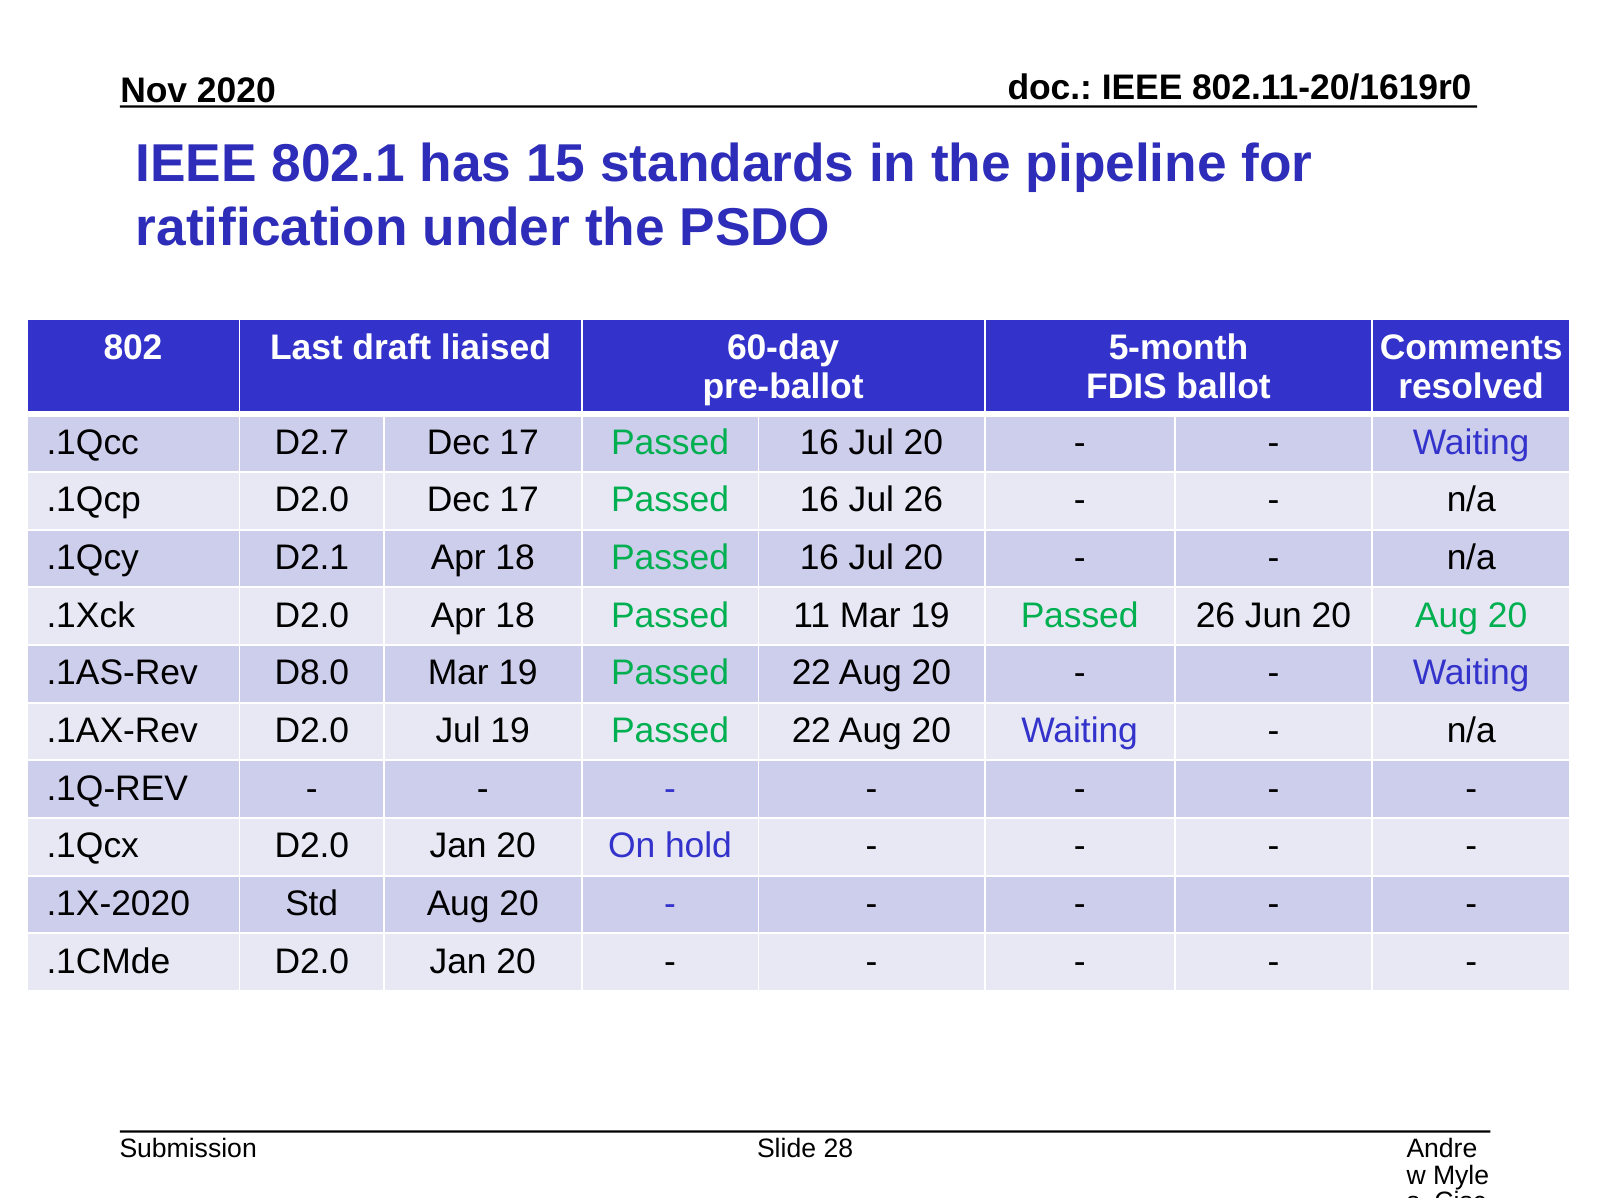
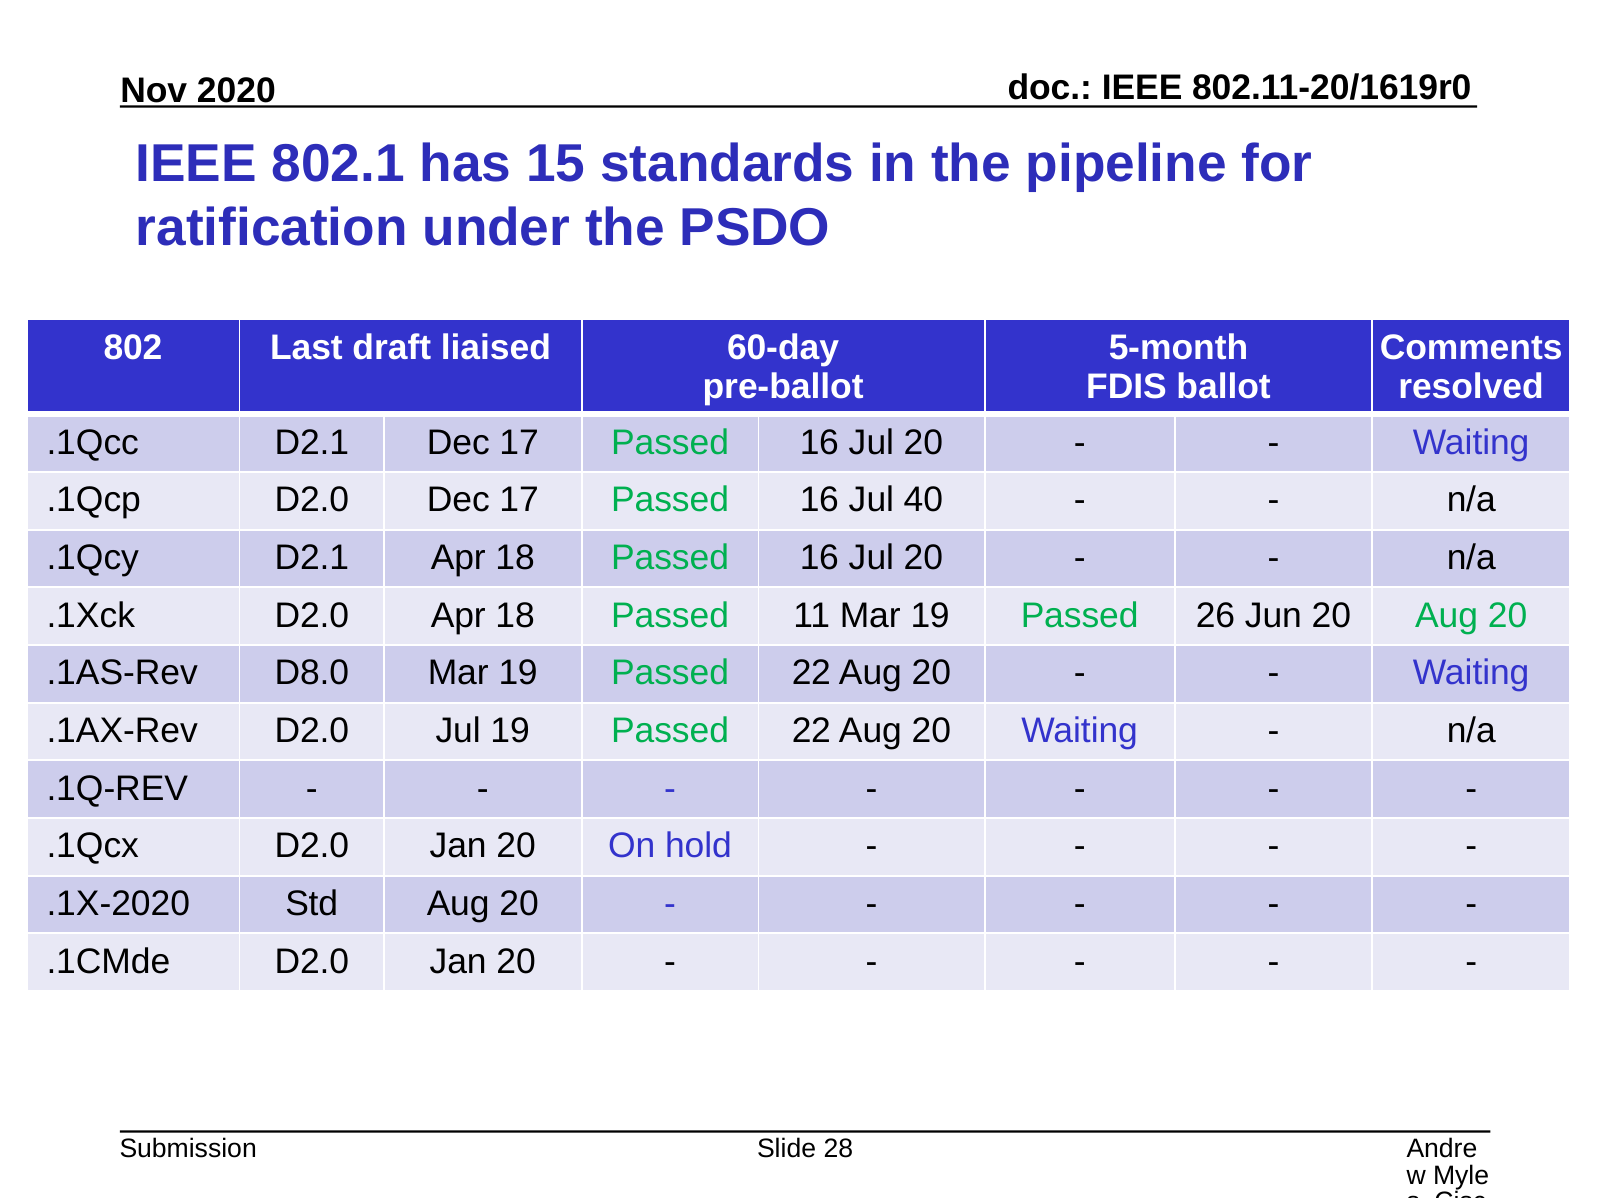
.1Qcc D2.7: D2.7 -> D2.1 (312, 443)
Jul 26: 26 -> 40 (923, 500)
